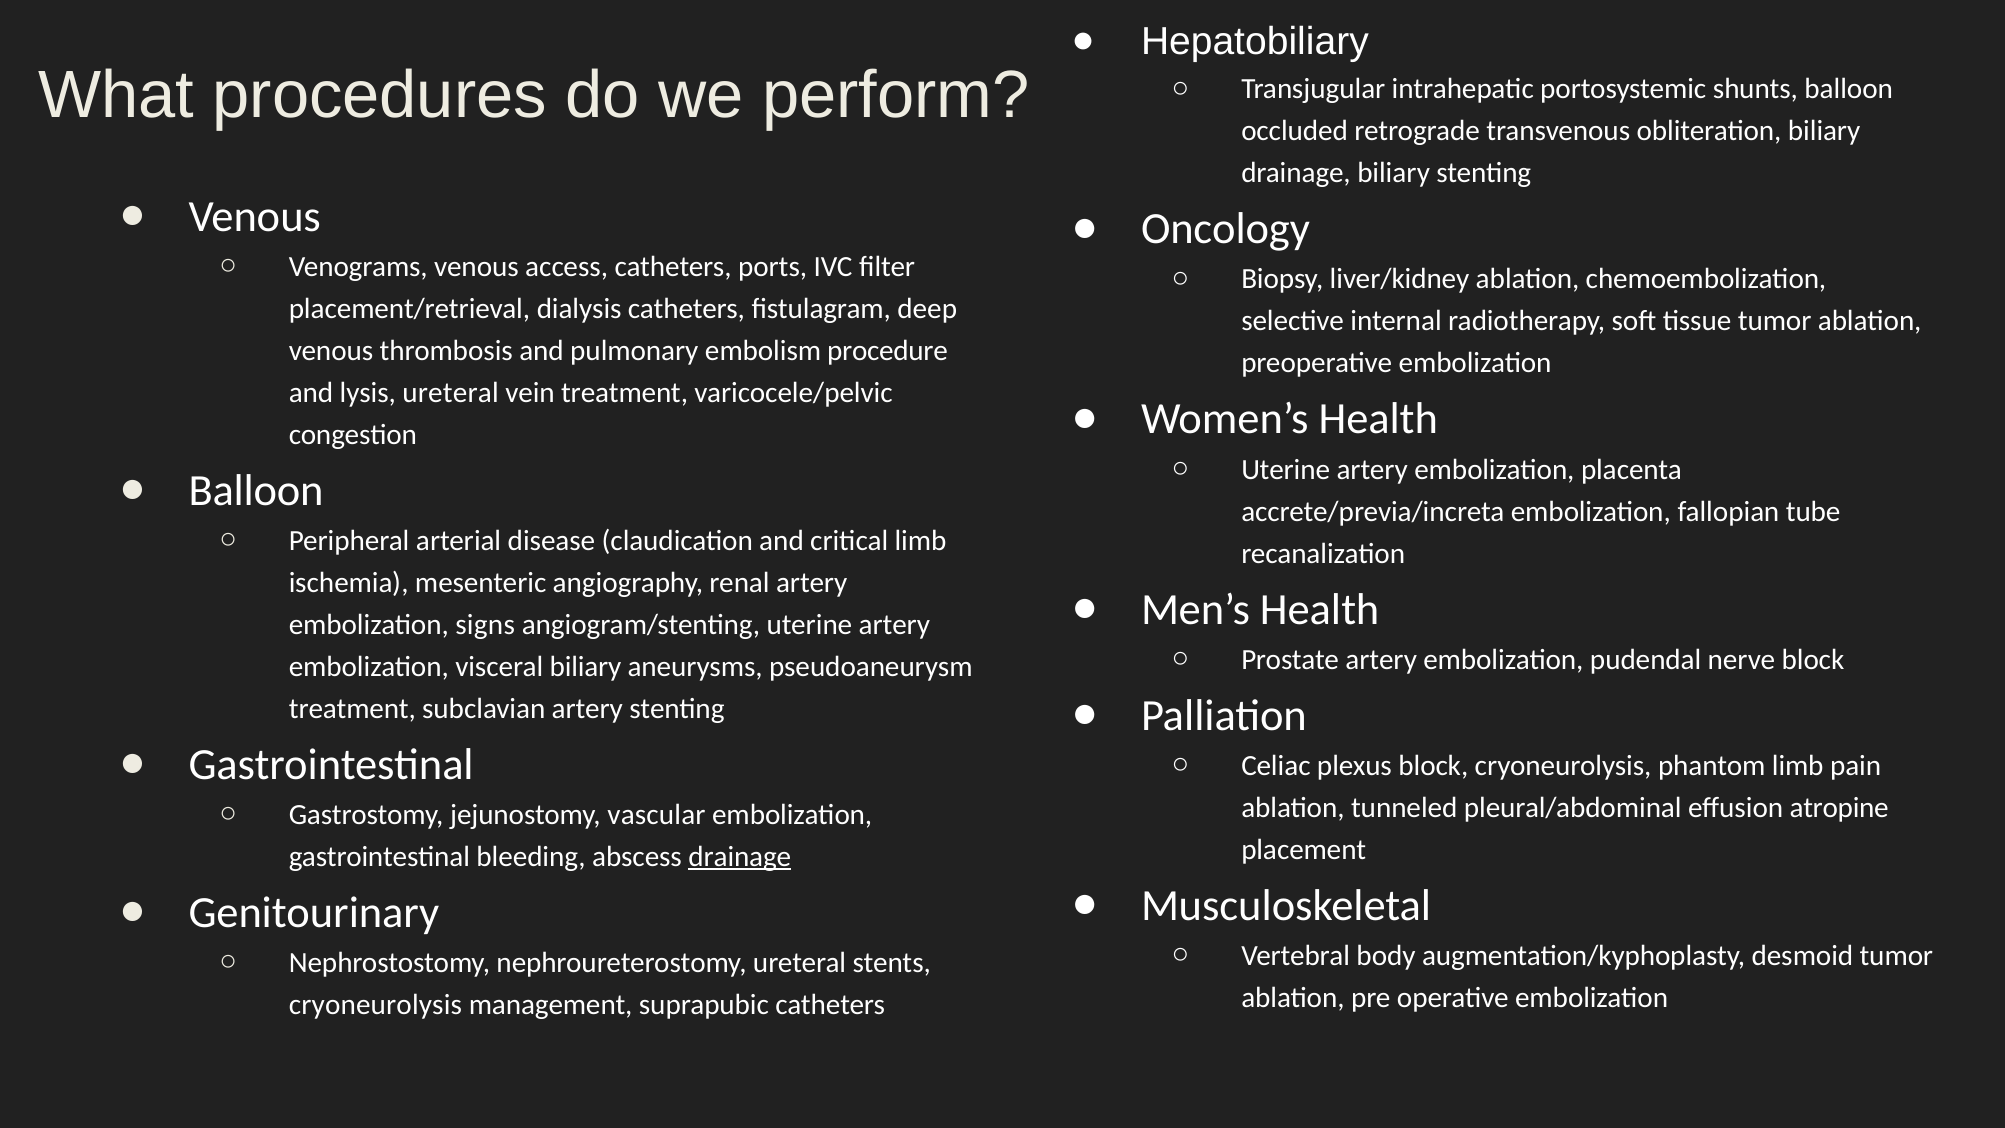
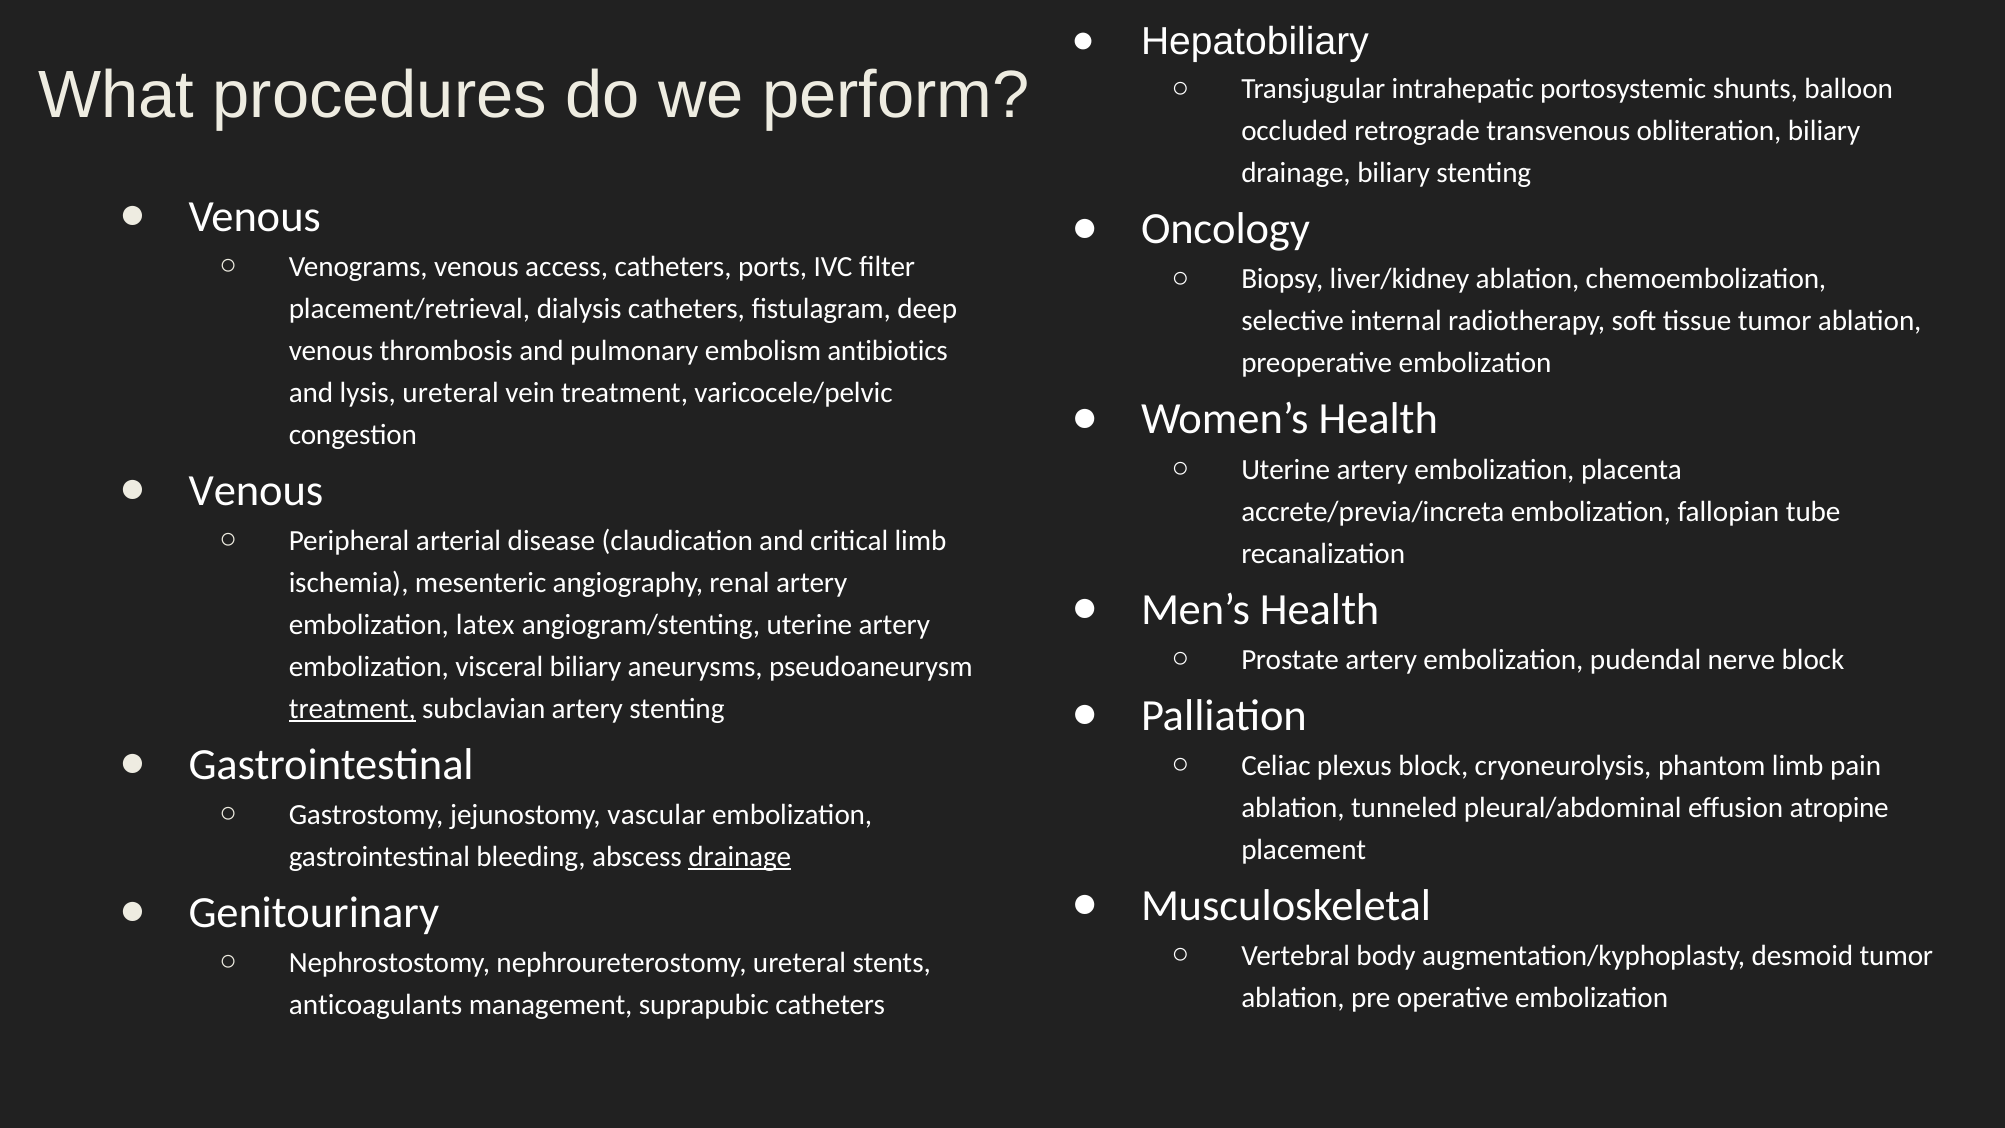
procedure: procedure -> antibiotics (888, 351)
Balloon: Balloon -> Venous (256, 491)
signs: signs -> latex (485, 625)
treatment underline: none -> present (352, 709)
cryoneurolysis: cryoneurolysis -> anticoagulants (376, 1005)
